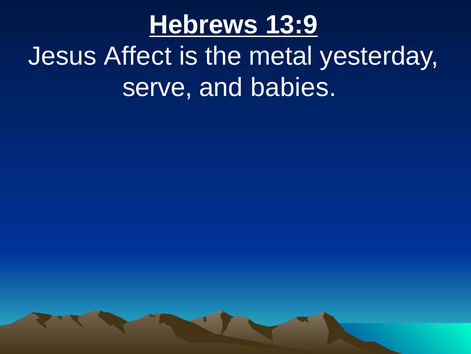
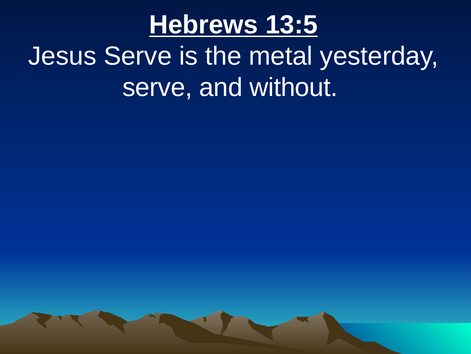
13:9: 13:9 -> 13:5 (292, 25)
Jesus Affect: Affect -> Serve (138, 56)
babies: babies -> without (294, 87)
